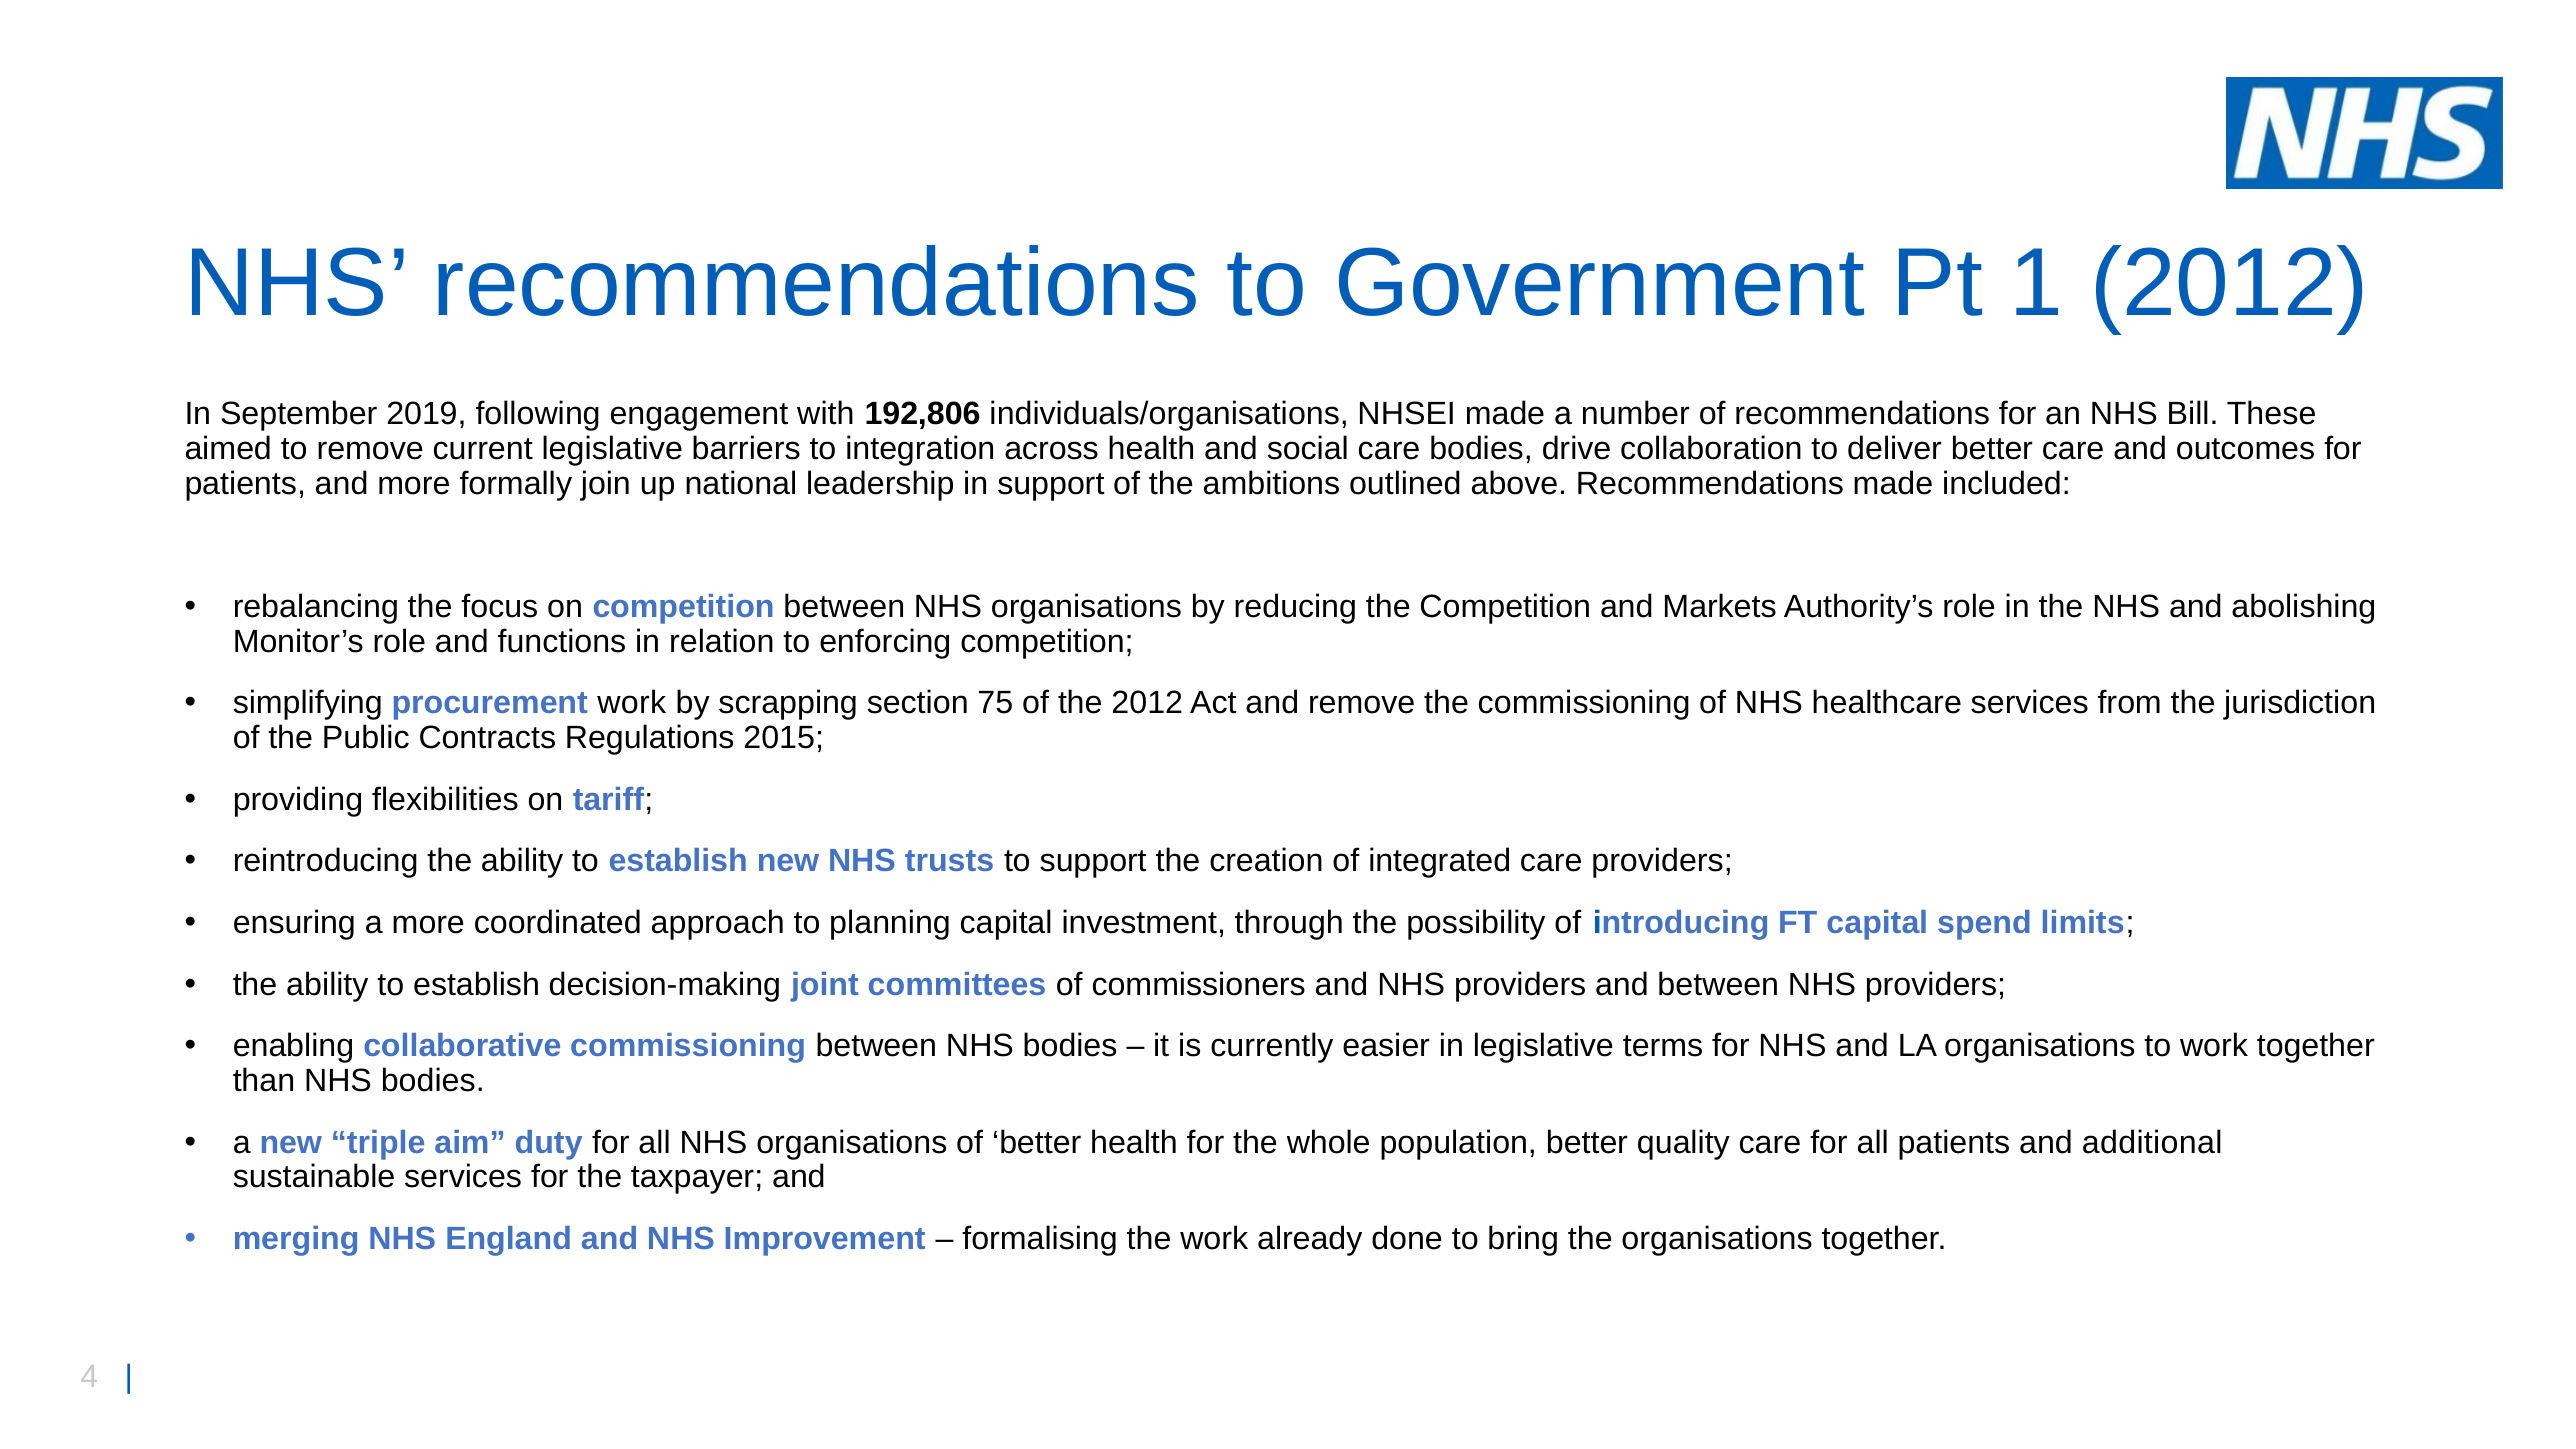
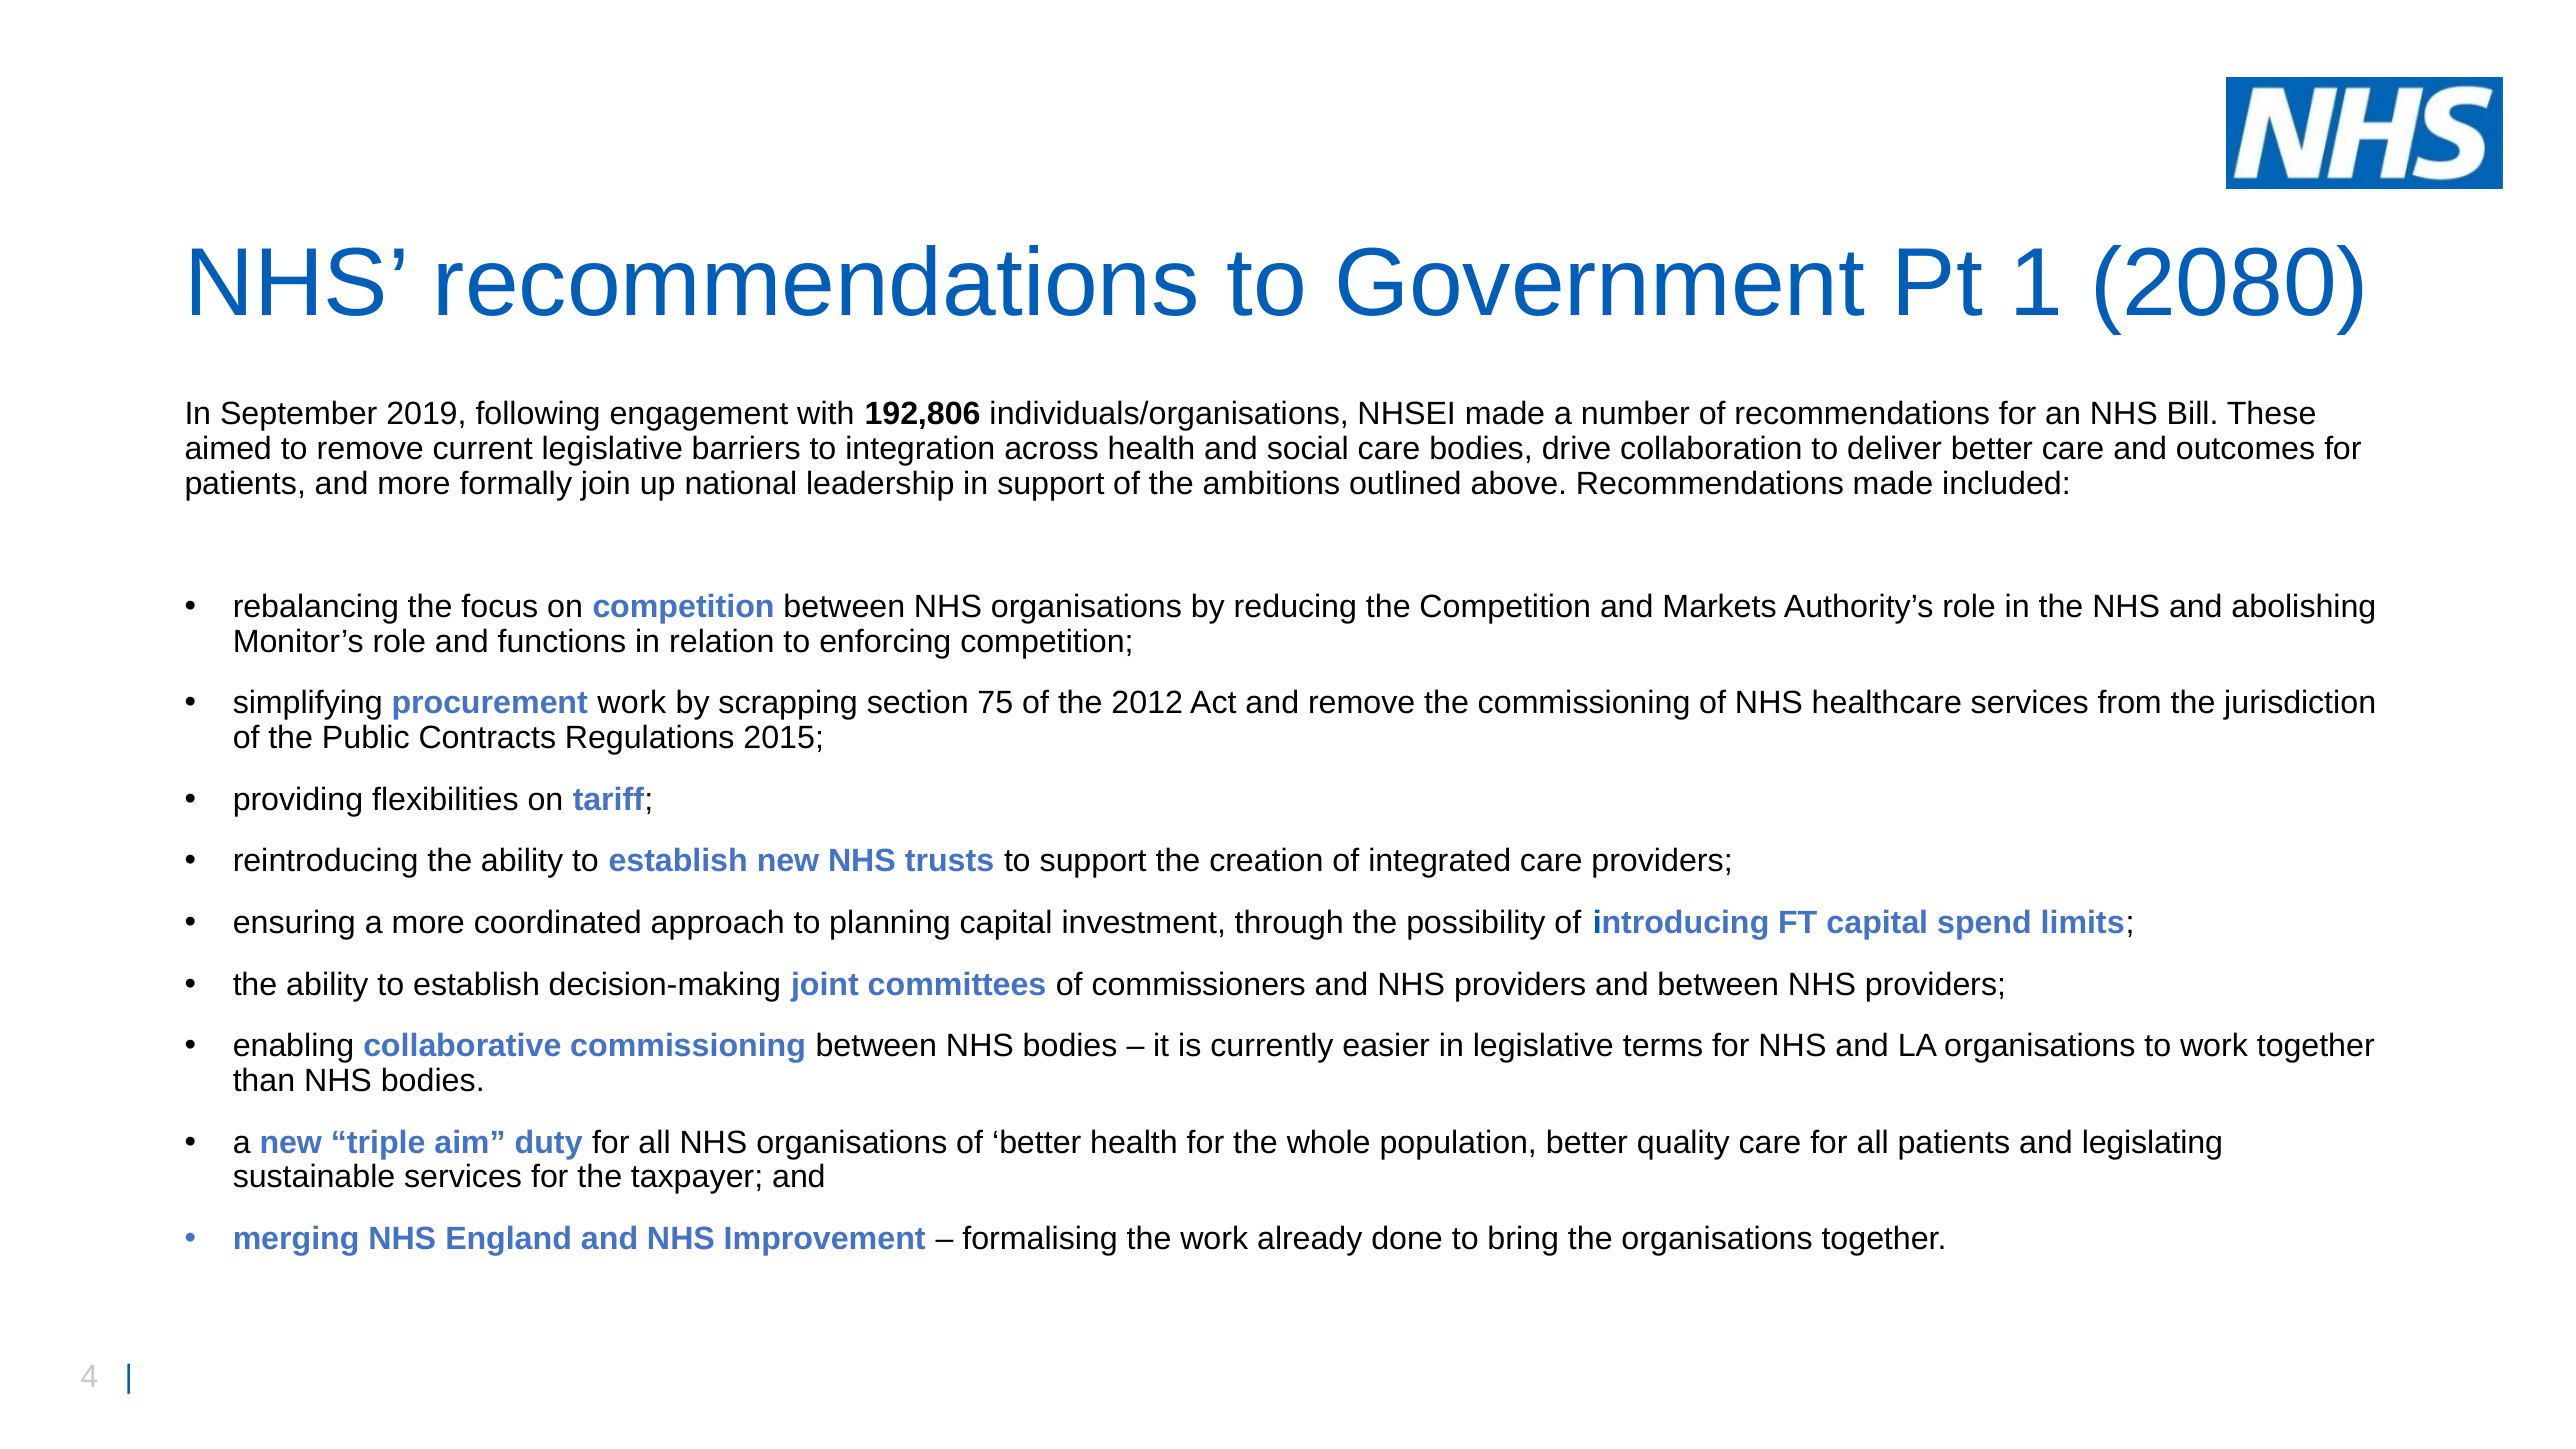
1 2012: 2012 -> 2080 (2230, 283)
additional: additional -> legislating (2152, 1142)
